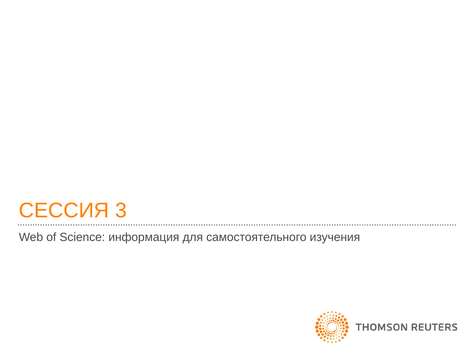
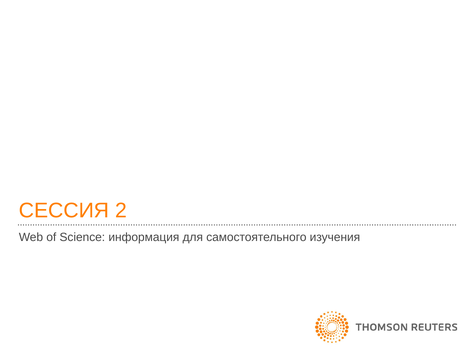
3: 3 -> 2 (121, 211)
